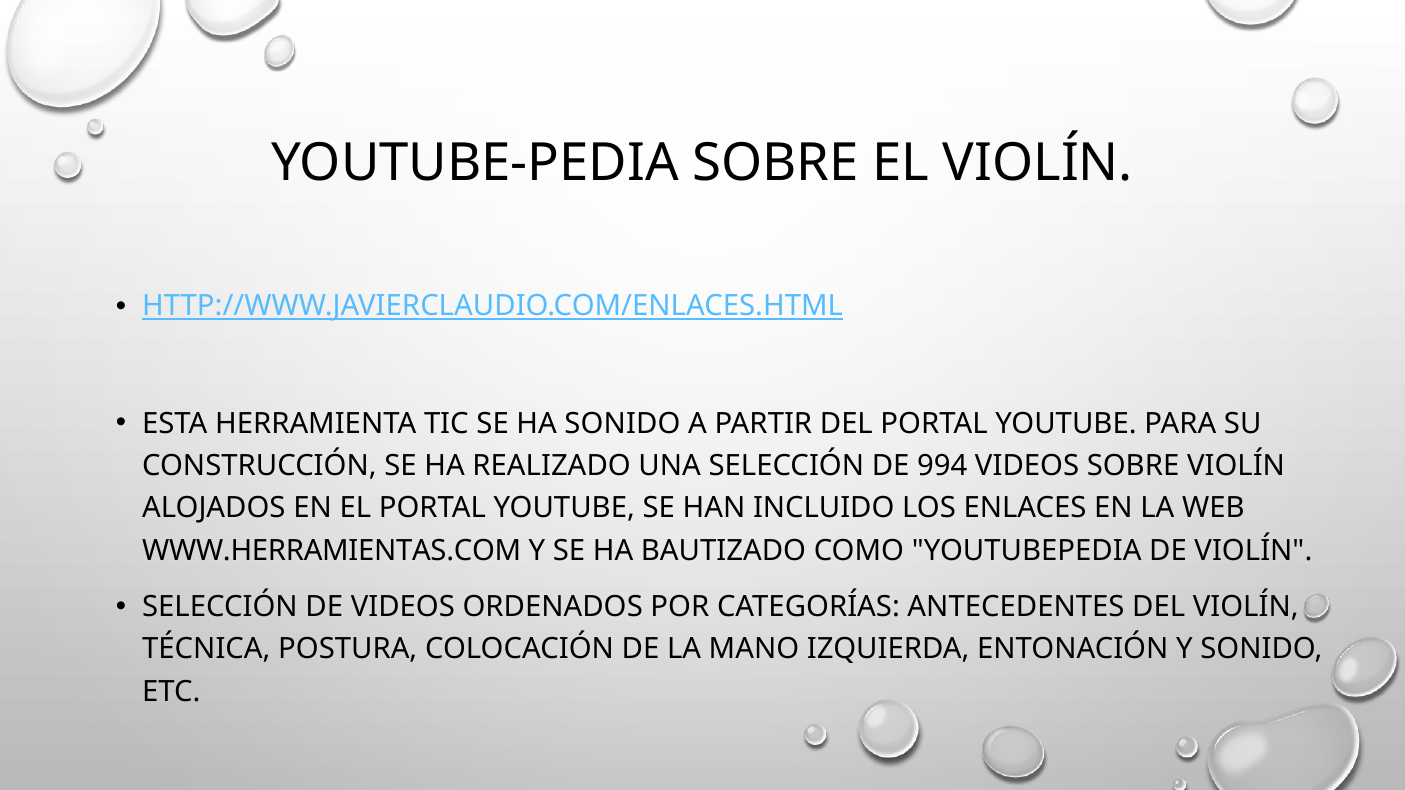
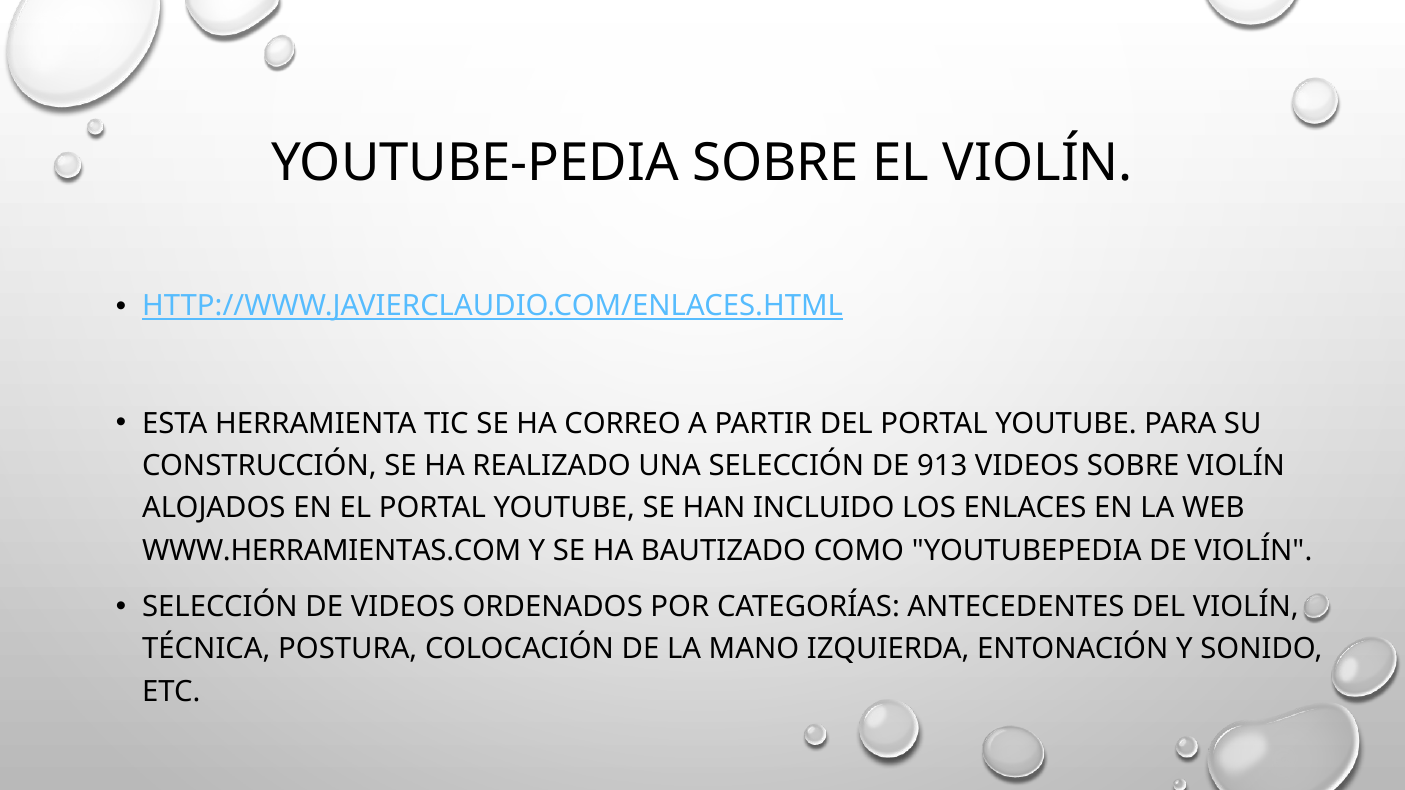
HA SONIDO: SONIDO -> CORREO (623, 424)
994: 994 -> 913 (942, 466)
